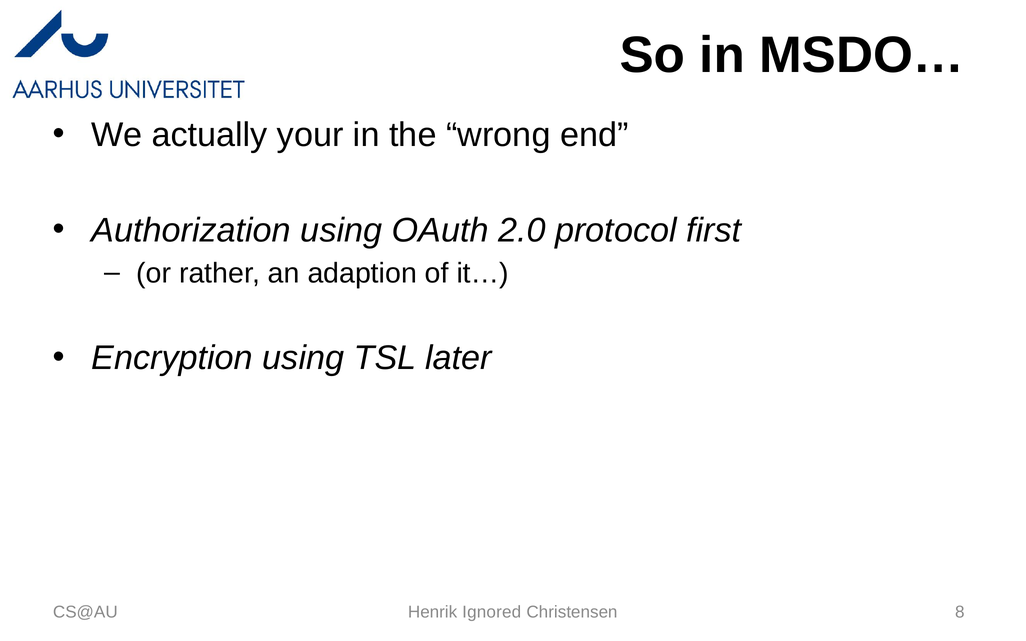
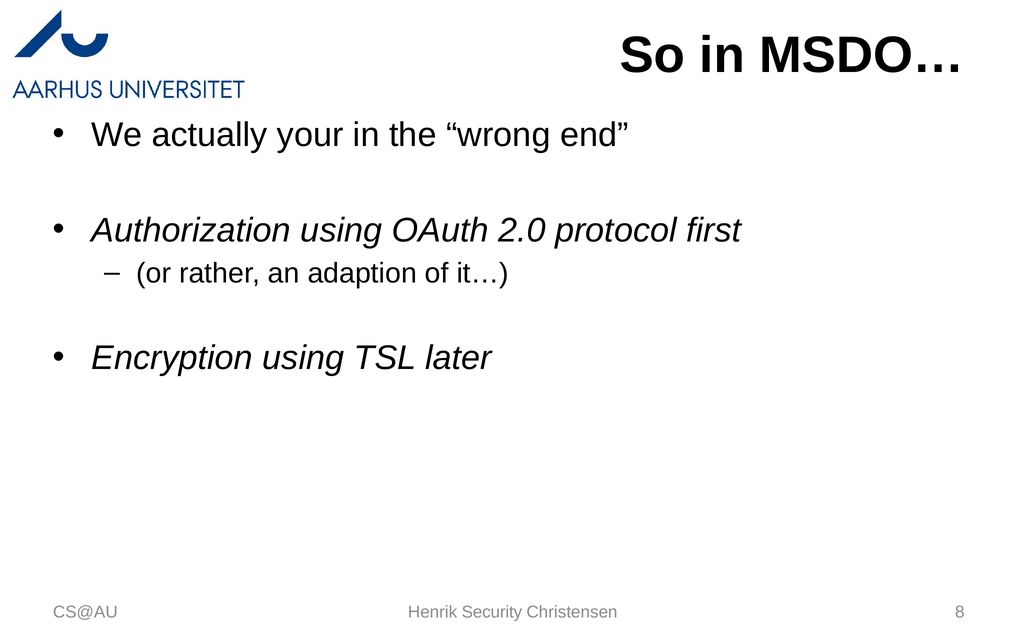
Ignored: Ignored -> Security (492, 613)
